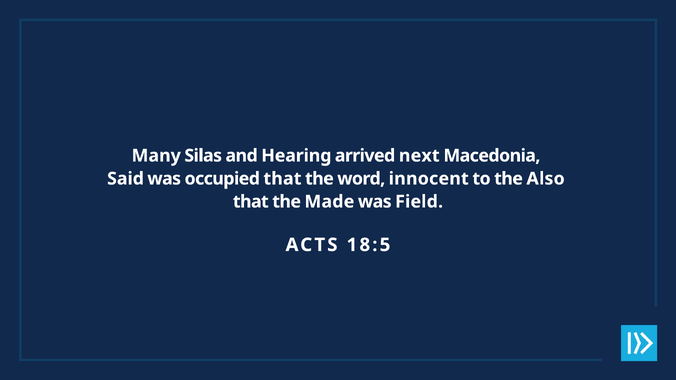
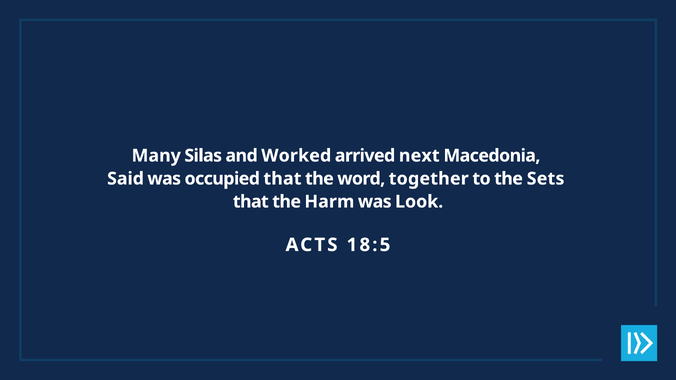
Hearing: Hearing -> Worked (296, 156)
innocent: innocent -> together (429, 179)
Also: Also -> Sets (546, 179)
Made: Made -> Harm (329, 202)
Field: Field -> Look (419, 202)
